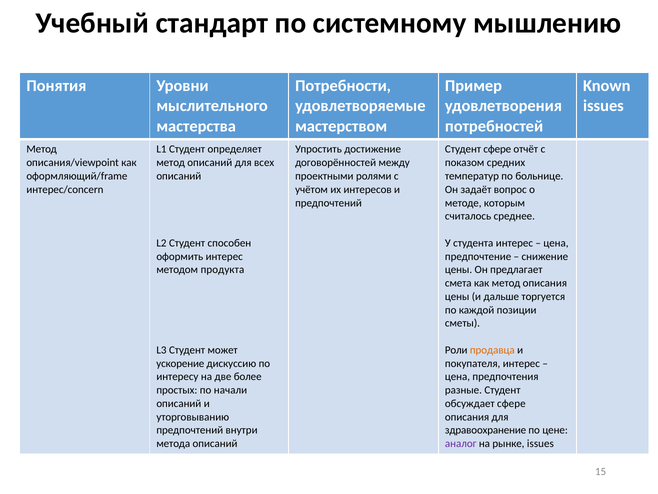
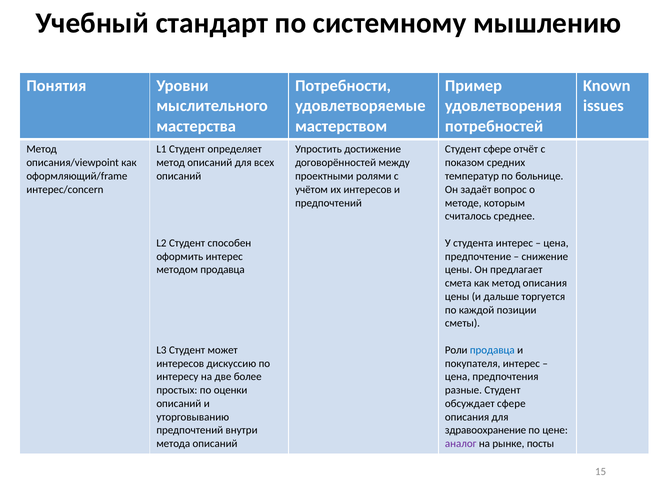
методом продукта: продукта -> продавца (223, 270)
продавца colour: orange -> blue (492, 350)
ускорение: ускорение -> интересов (180, 363)
начали: начали -> оценки (231, 390)
рынке issues: issues -> посты (540, 443)
